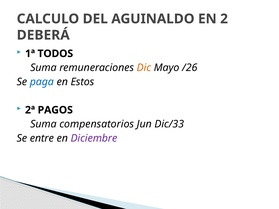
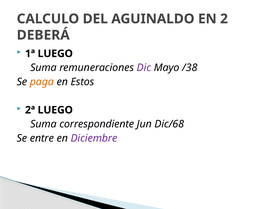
1ª TODOS: TODOS -> LUEGO (55, 54)
Dic colour: orange -> purple (144, 68)
/26: /26 -> /38 (190, 68)
paga colour: blue -> orange (42, 82)
2ª PAGOS: PAGOS -> LUEGO (55, 110)
compensatorios: compensatorios -> correspondiente (97, 124)
Dic/33: Dic/33 -> Dic/68 (169, 124)
